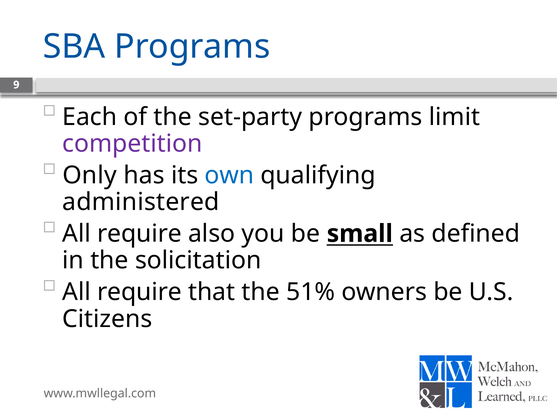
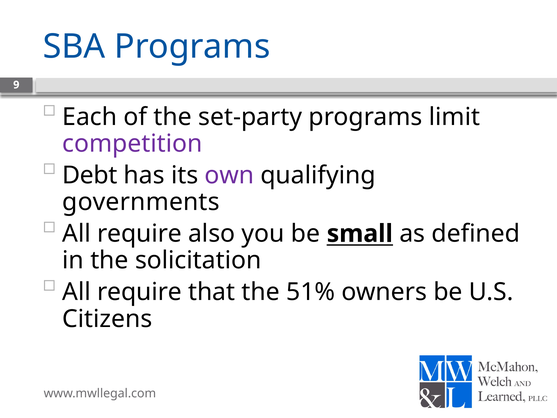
Only: Only -> Debt (90, 175)
own colour: blue -> purple (229, 175)
administered: administered -> governments (141, 202)
